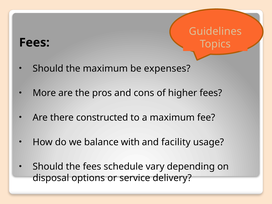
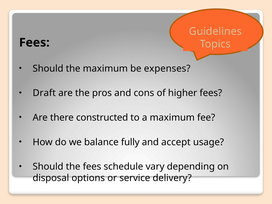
More: More -> Draft (44, 93)
with: with -> fully (130, 142)
facility: facility -> accept (176, 142)
